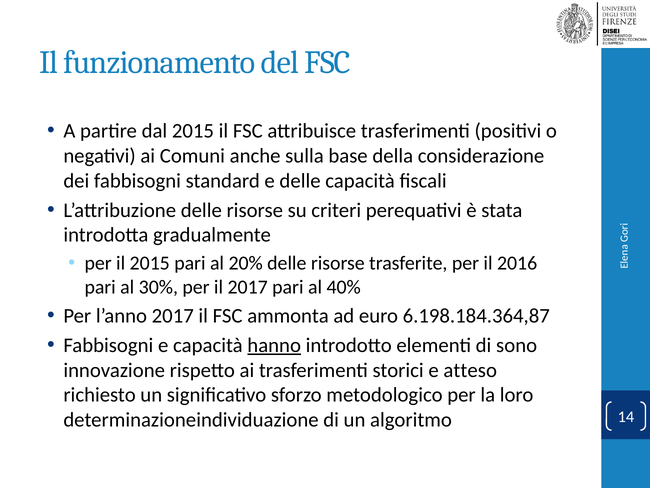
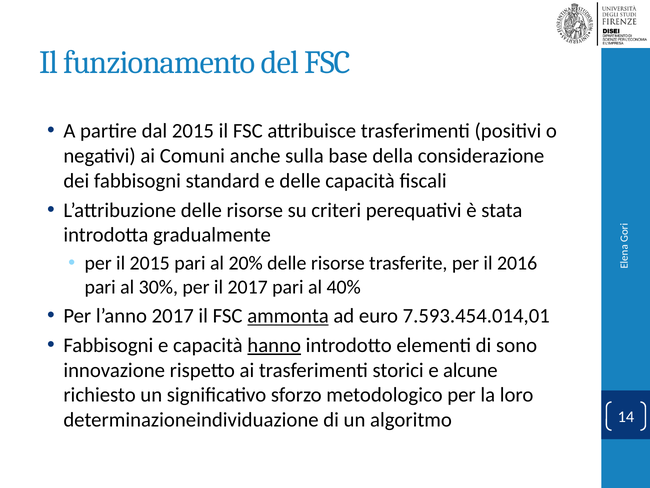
ammonta underline: none -> present (288, 316)
6.198.184.364,87: 6.198.184.364,87 -> 7.593.454.014,01 (476, 316)
atteso: atteso -> alcune (470, 370)
